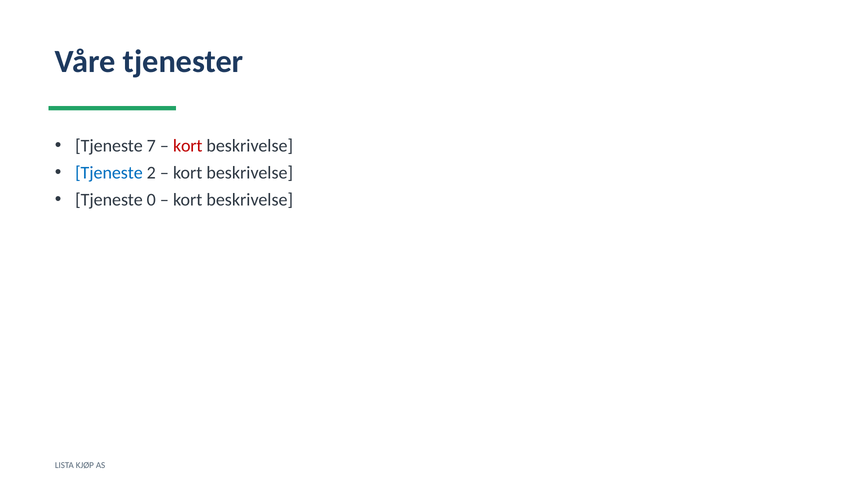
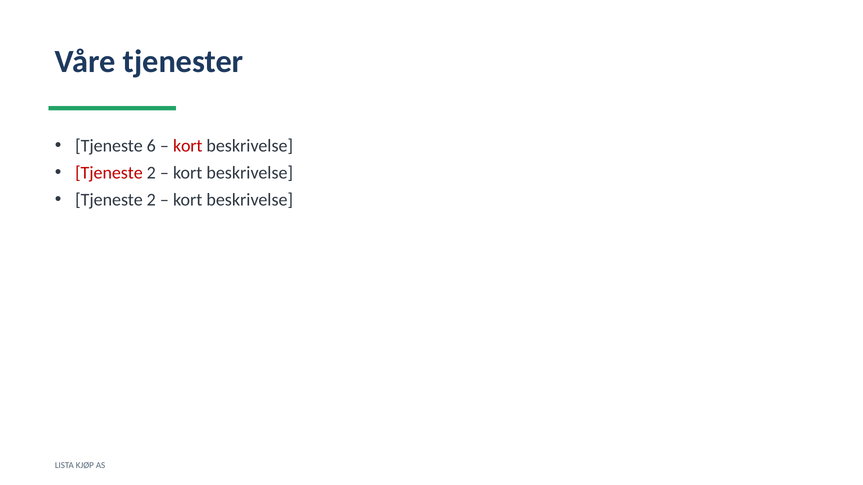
7: 7 -> 6 (151, 146)
Tjeneste colour: blue -> red (109, 173)
0: 0 -> 2 (151, 200)
